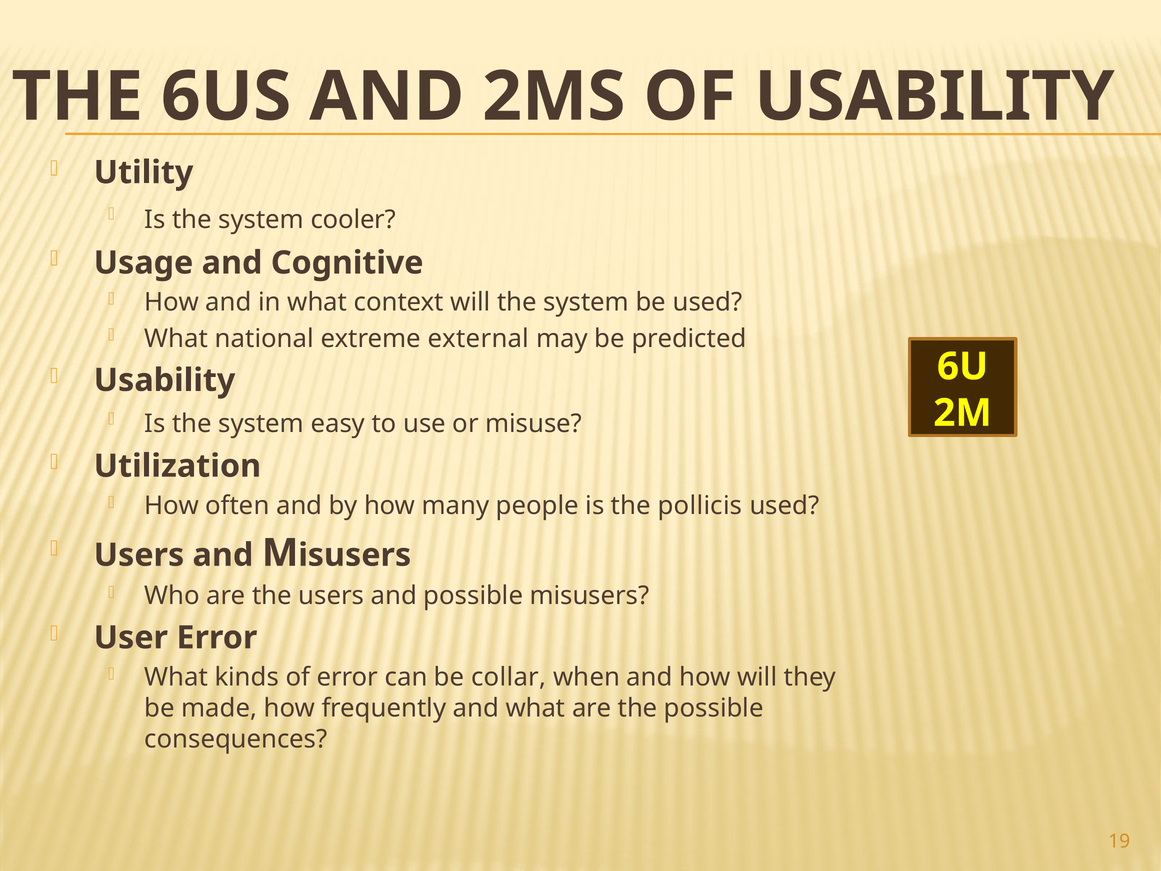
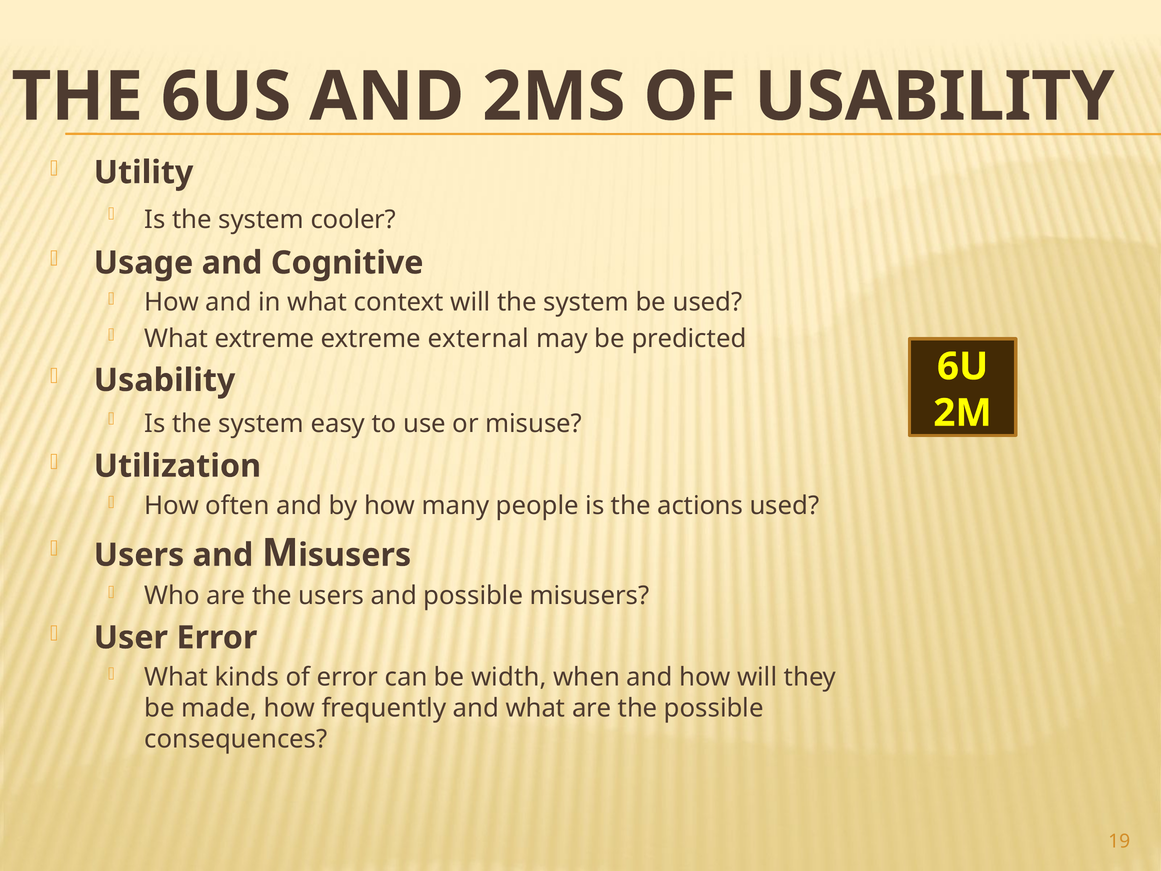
What national: national -> extreme (265, 338)
pollicis: pollicis -> actions (700, 505)
collar: collar -> width (509, 677)
